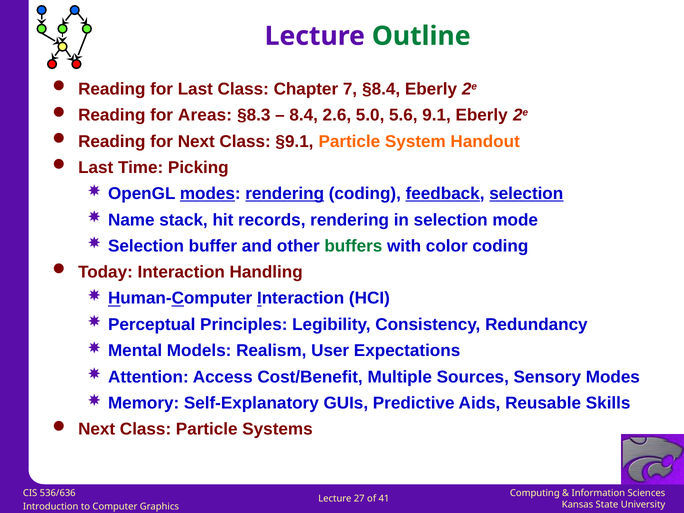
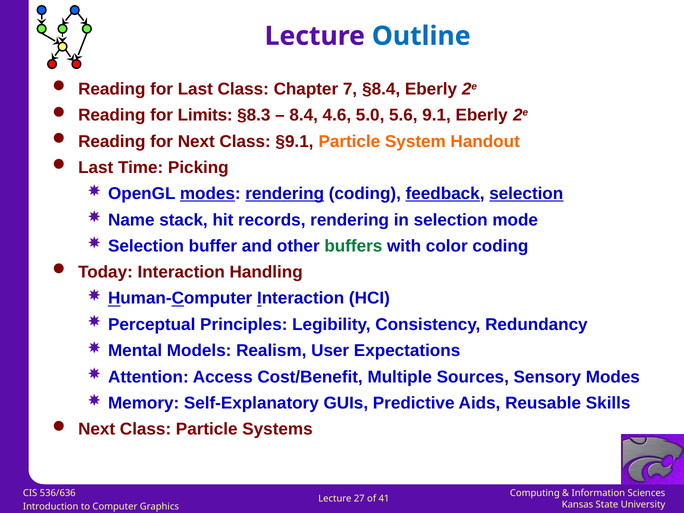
Outline colour: green -> blue (421, 36)
Areas: Areas -> Limits (205, 115)
2.6: 2.6 -> 4.6 (337, 115)
